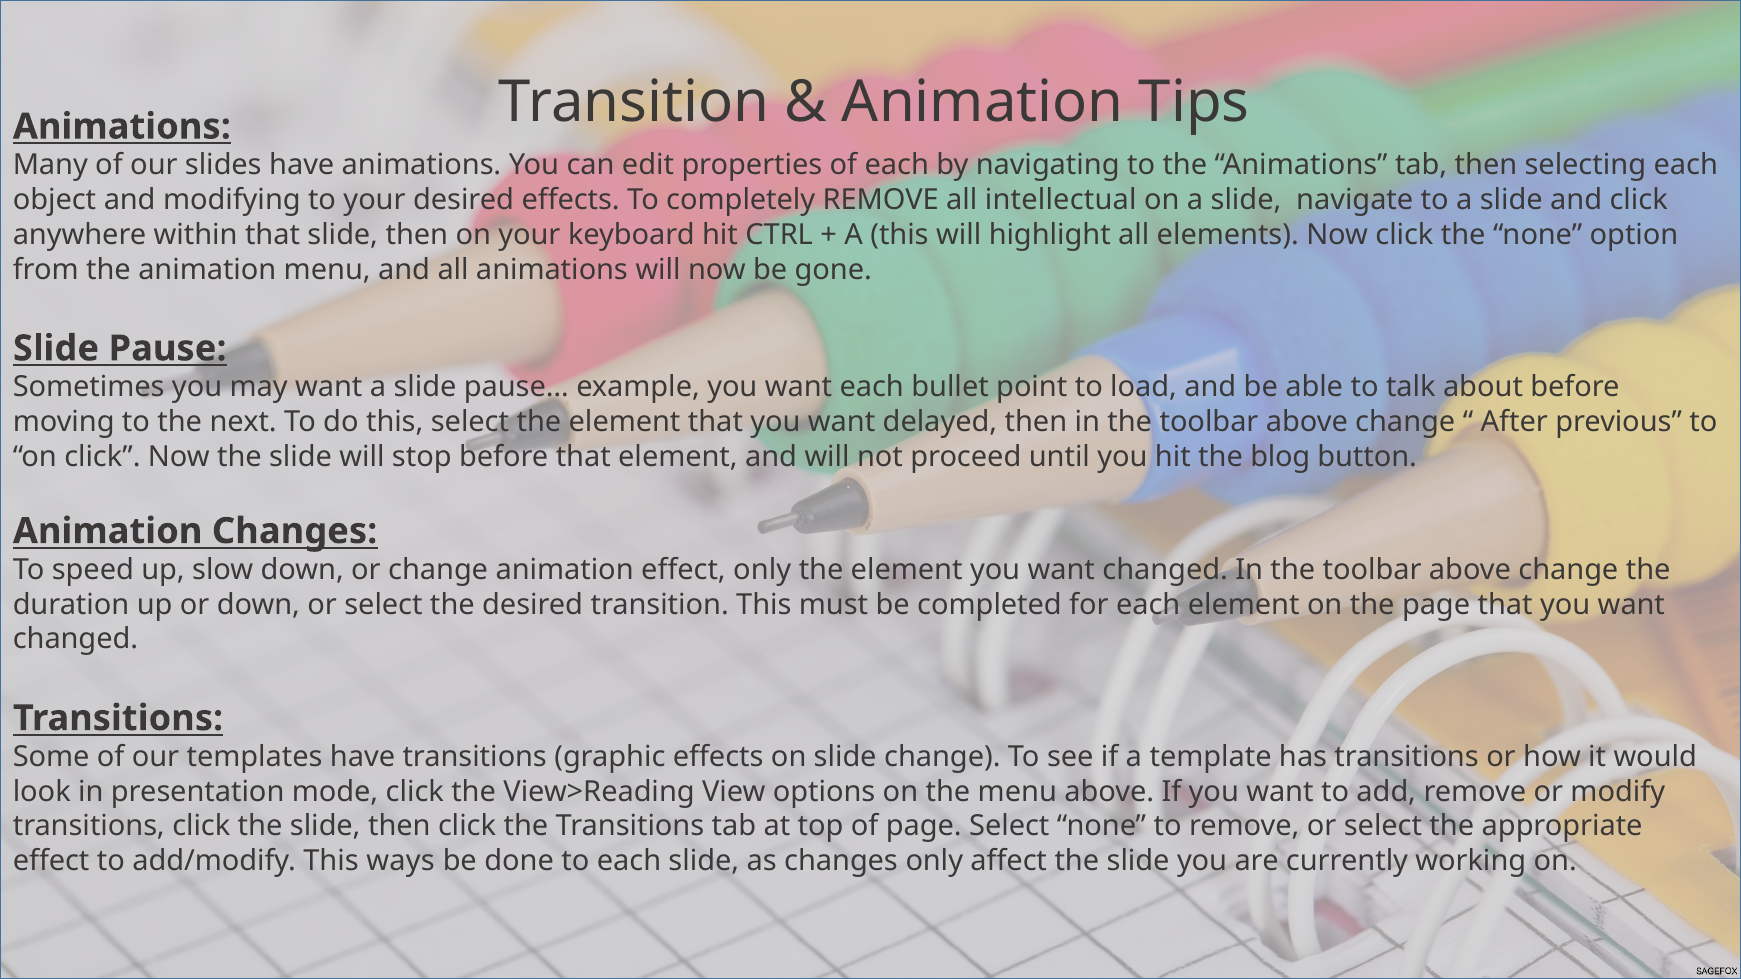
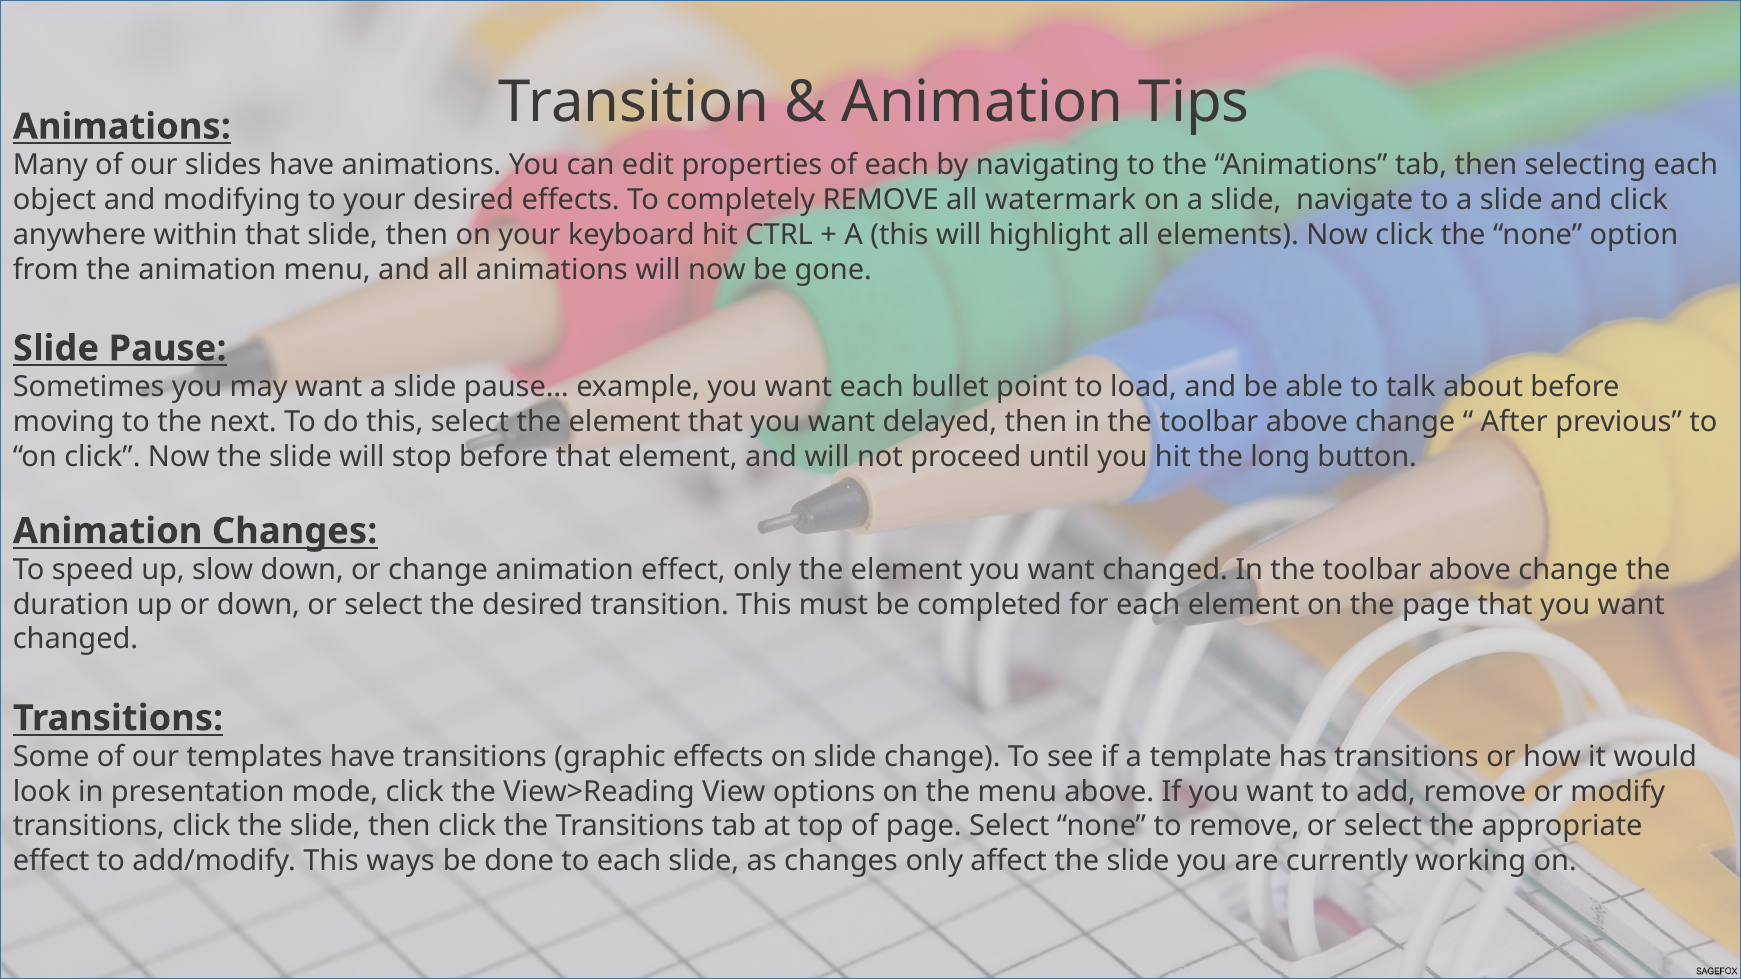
intellectual: intellectual -> watermark (1061, 200)
blog: blog -> long (1280, 457)
